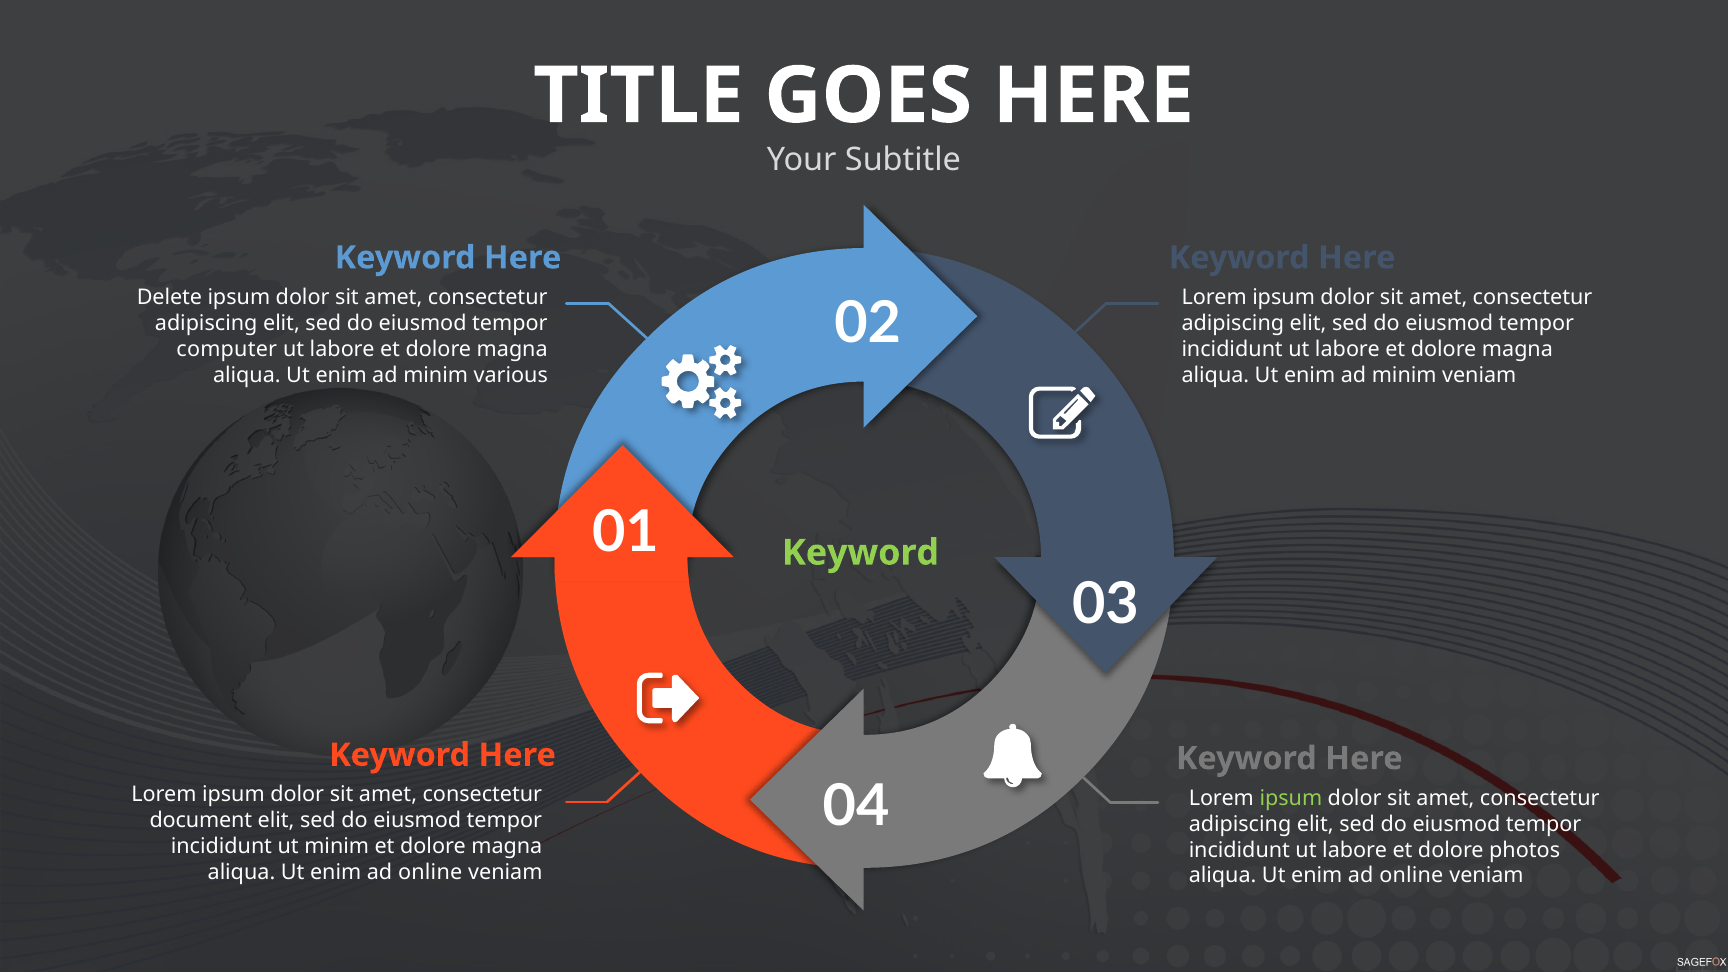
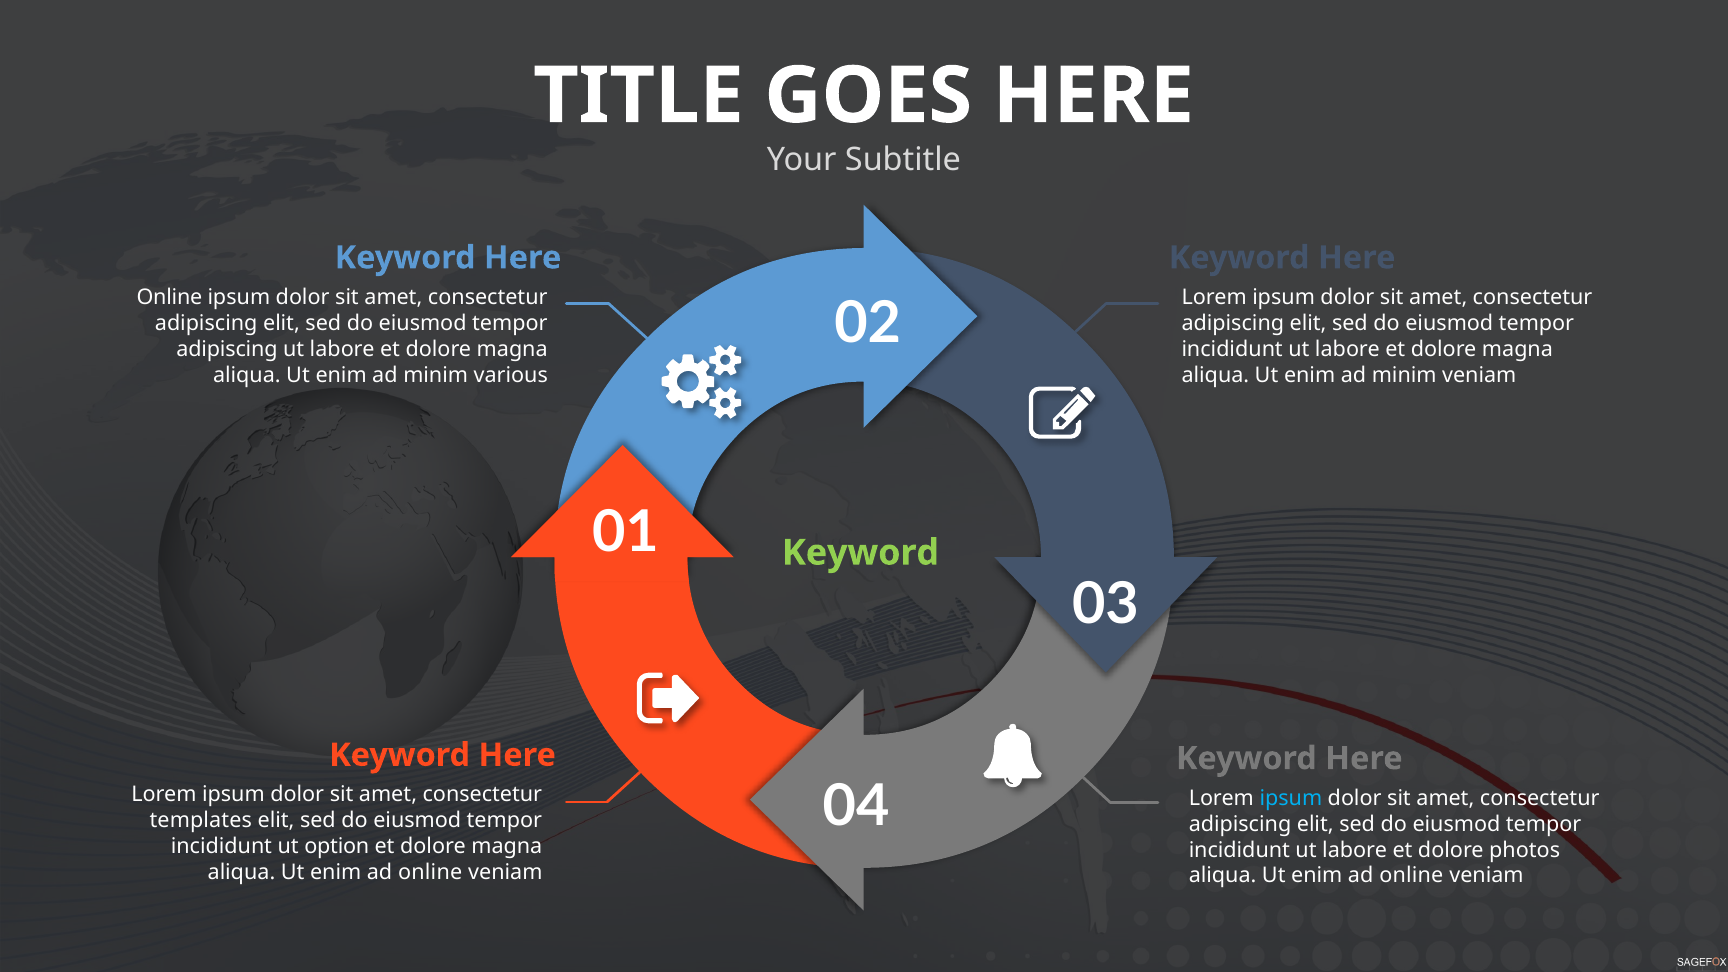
Delete: Delete -> Online (169, 297)
computer: computer -> adipiscing (227, 349)
ipsum colour: light green -> light blue (1291, 798)
document: document -> templates (201, 821)
ut minim: minim -> option (337, 846)
